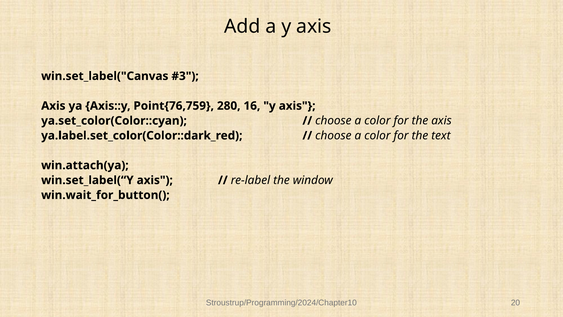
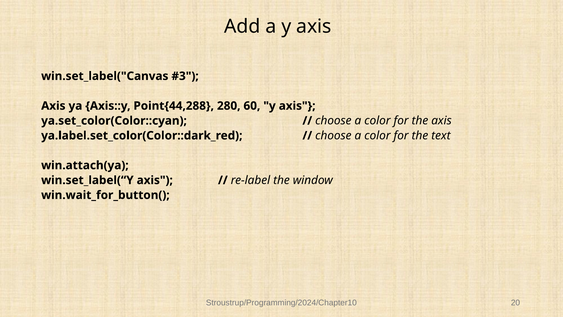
Point{76,759: Point{76,759 -> Point{44,288 (174, 106)
16: 16 -> 60 (252, 106)
